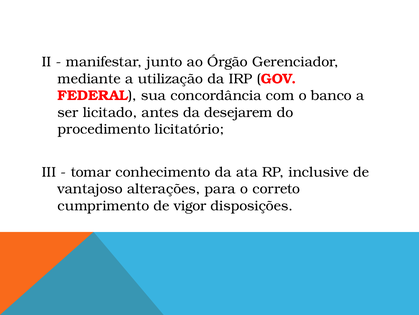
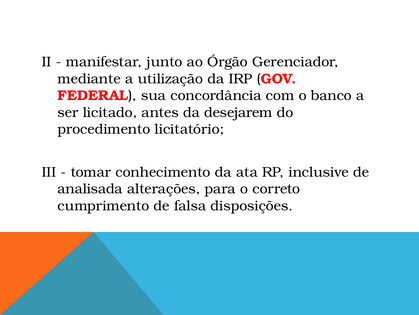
vantajoso: vantajoso -> analisada (90, 189)
vigor: vigor -> falsa (190, 205)
